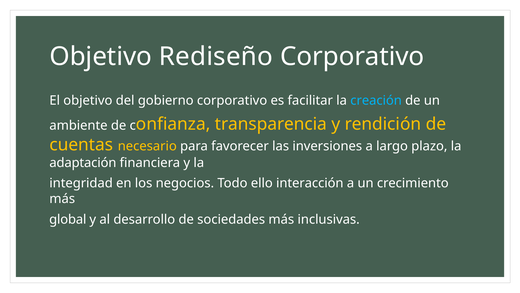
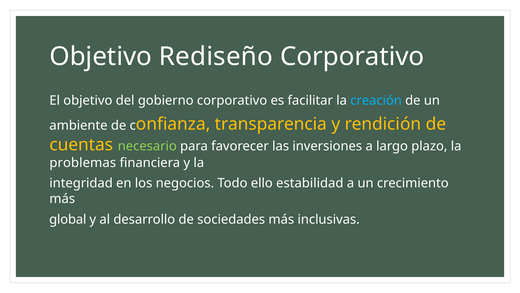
necesario colour: yellow -> light green (147, 146)
adaptación: adaptación -> problemas (83, 162)
interacción: interacción -> estabilidad (310, 183)
